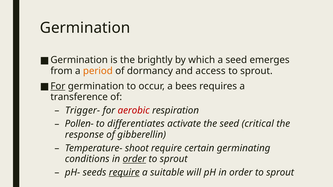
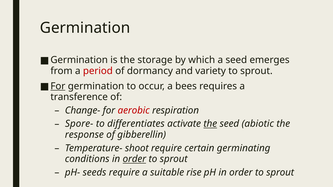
brightly: brightly -> storage (155, 60)
period colour: orange -> red (98, 71)
access: access -> variety (211, 71)
Trigger-: Trigger- -> Change- (83, 111)
Pollen-: Pollen- -> Spore- (79, 124)
the underline: none -> present (210, 124)
critical: critical -> abiotic (258, 124)
require underline: present -> none (124, 173)
will: will -> rise (194, 173)
